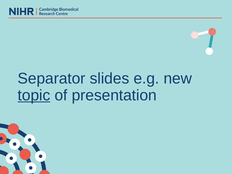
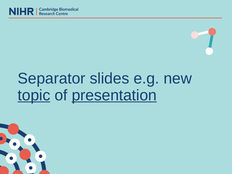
presentation underline: none -> present (114, 95)
